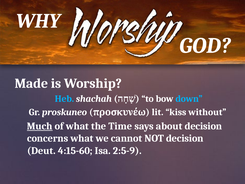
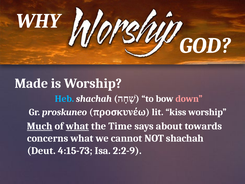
down colour: light blue -> pink (189, 99)
kiss without: without -> worship (207, 112)
what underline: none -> present (77, 126)
about decision: decision -> towards (203, 126)
NOT decision: decision -> shachah (185, 138)
4:15-60: 4:15-60 -> 4:15-73 (75, 150)
2:5-9: 2:5-9 -> 2:2-9 (127, 150)
